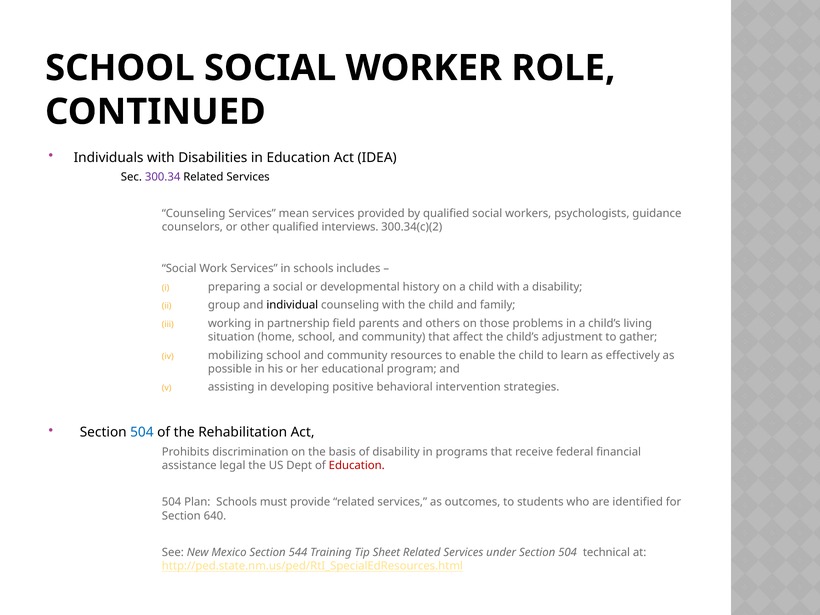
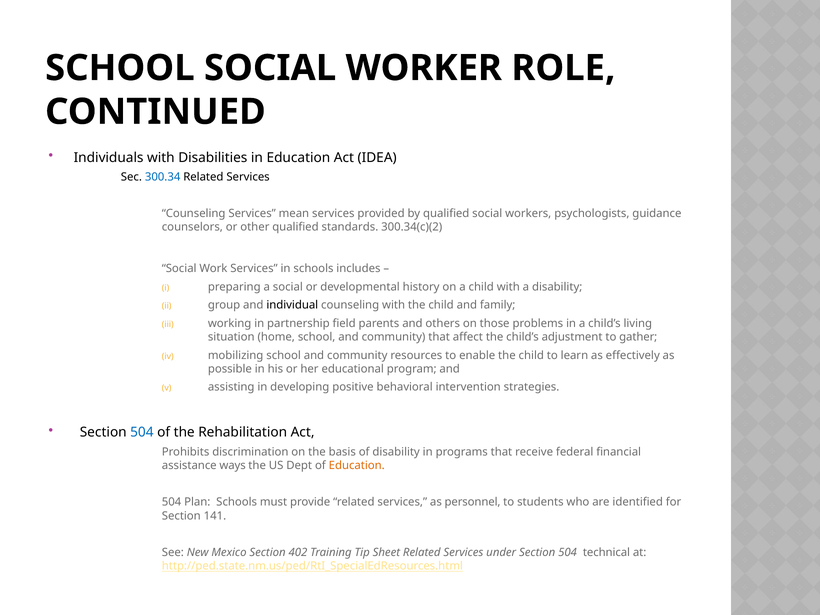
300.34 colour: purple -> blue (163, 177)
interviews: interviews -> standards (350, 227)
legal: legal -> ways (233, 466)
Education colour: red -> orange (357, 466)
outcomes: outcomes -> personnel (473, 502)
640: 640 -> 141 (215, 516)
544: 544 -> 402 (298, 552)
